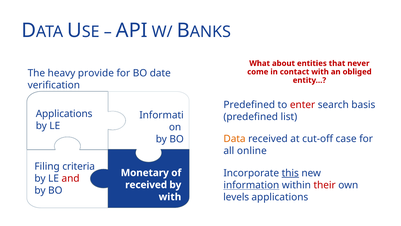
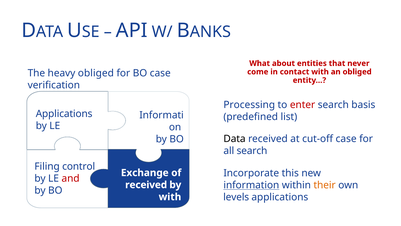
heavy provide: provide -> obliged (96, 73)
BO date: date -> case (160, 73)
Predefined: Predefined -> Processing (249, 105)
Data colour: orange -> black (235, 139)
all online: online -> search (252, 151)
criteria: criteria -> control (79, 166)
this underline: present -> none (290, 173)
Monetary: Monetary -> Exchange (145, 172)
their colour: red -> orange (325, 185)
